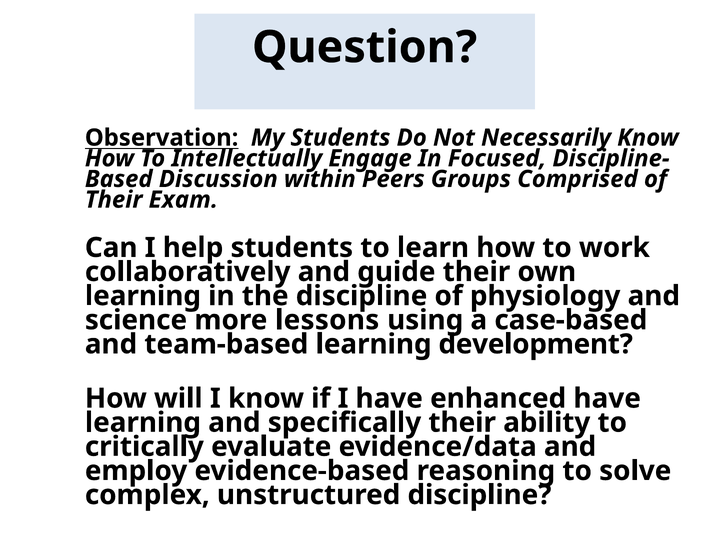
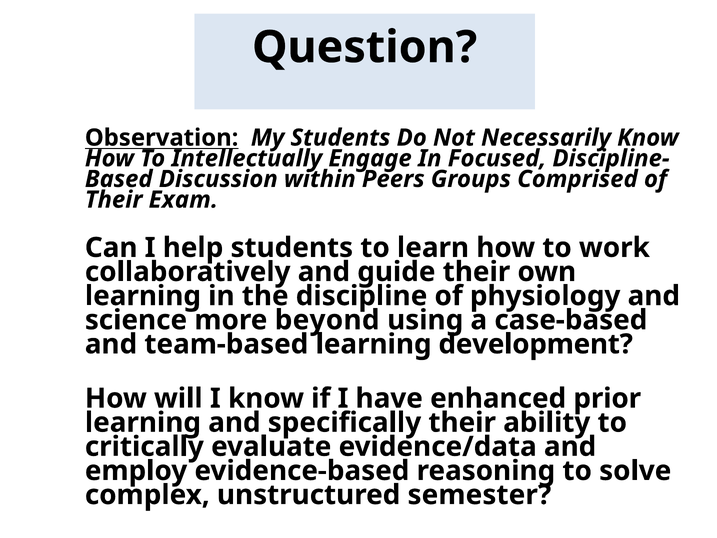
lessons: lessons -> beyond (327, 320)
enhanced have: have -> prior (607, 398)
unstructured discipline: discipline -> semester (479, 495)
